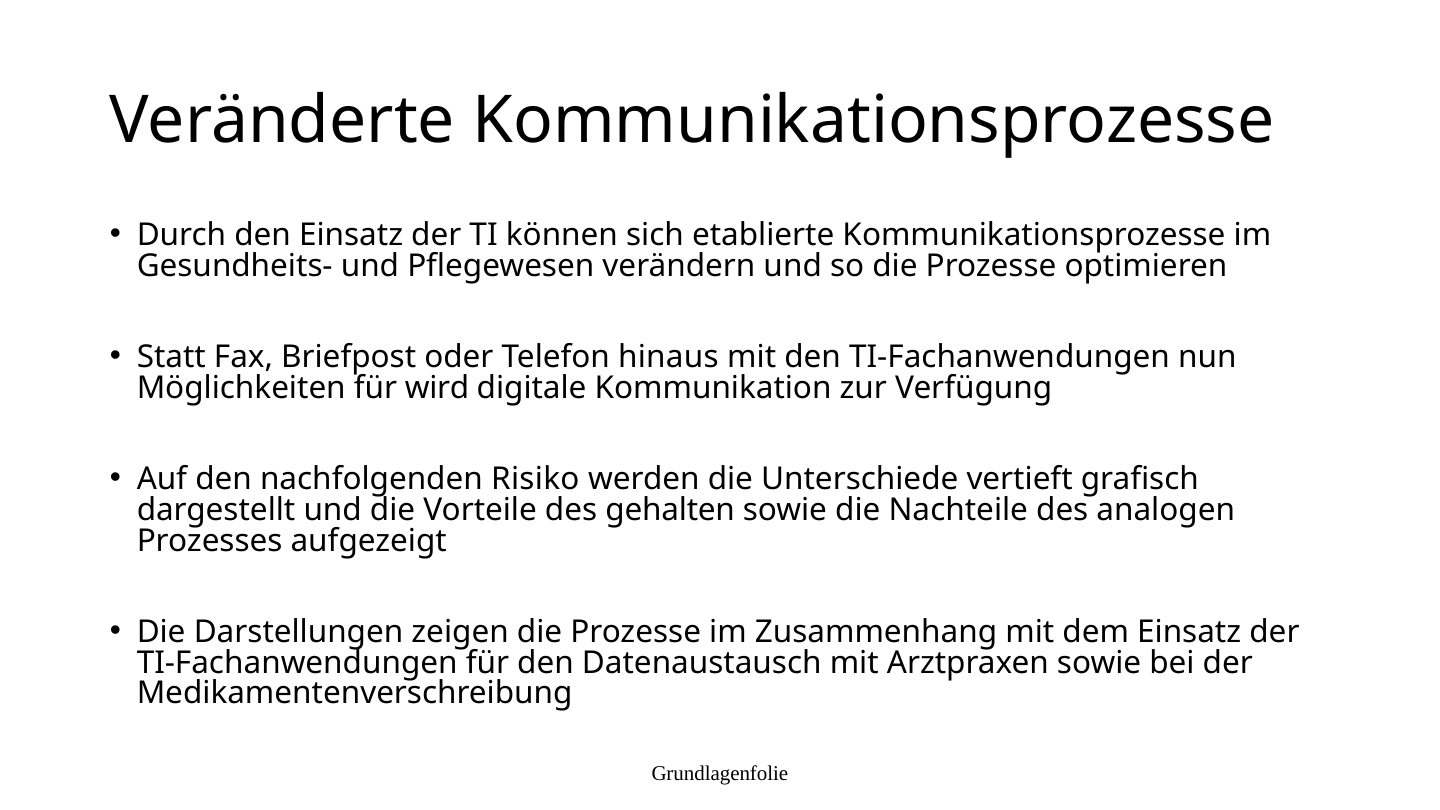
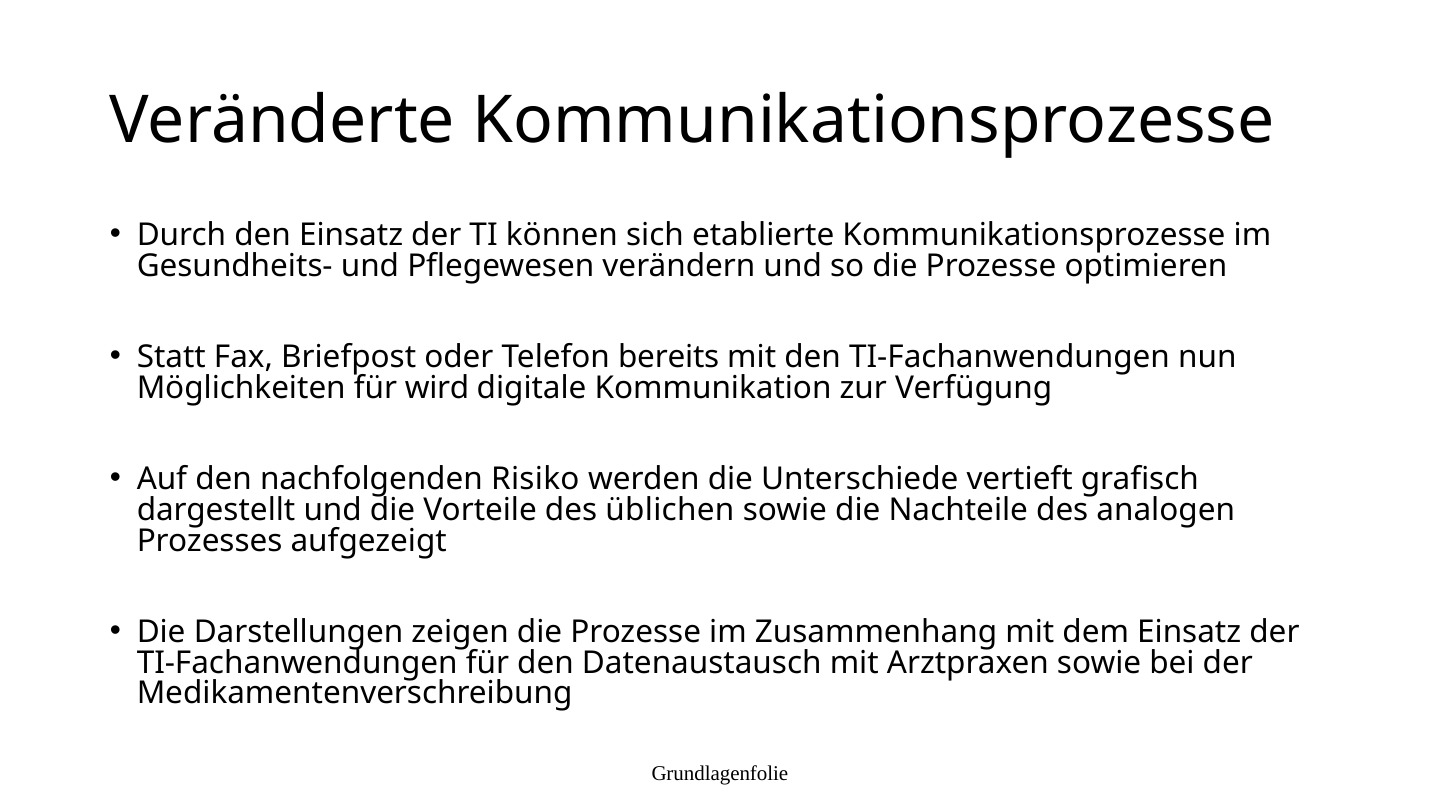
hinaus: hinaus -> bereits (669, 357)
gehalten: gehalten -> üblichen (670, 510)
